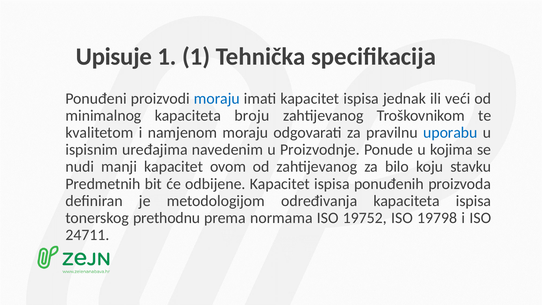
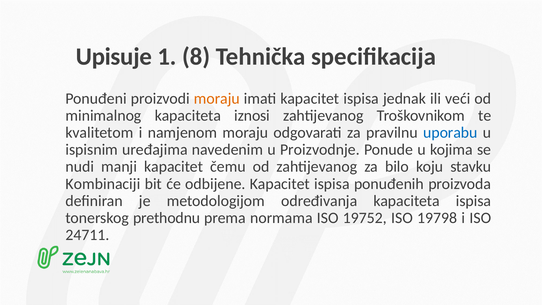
1 1: 1 -> 8 (196, 56)
moraju colour: blue -> orange (217, 99)
broju: broju -> iznosi (252, 116)
ovom: ovom -> čemu (228, 167)
Predmetnih: Predmetnih -> Kombinaciji (103, 184)
